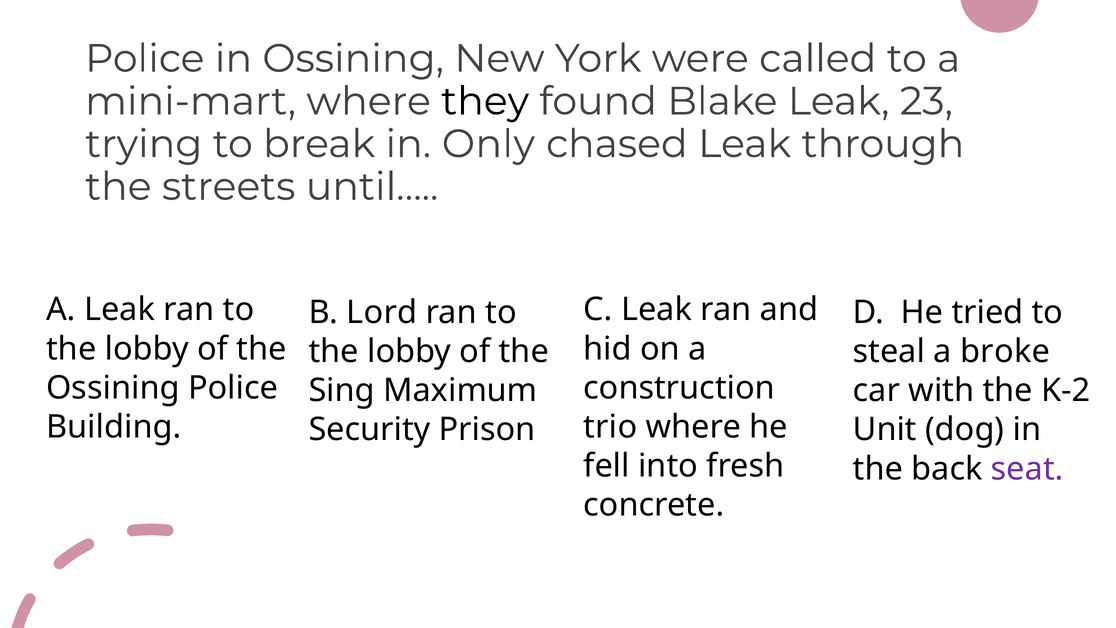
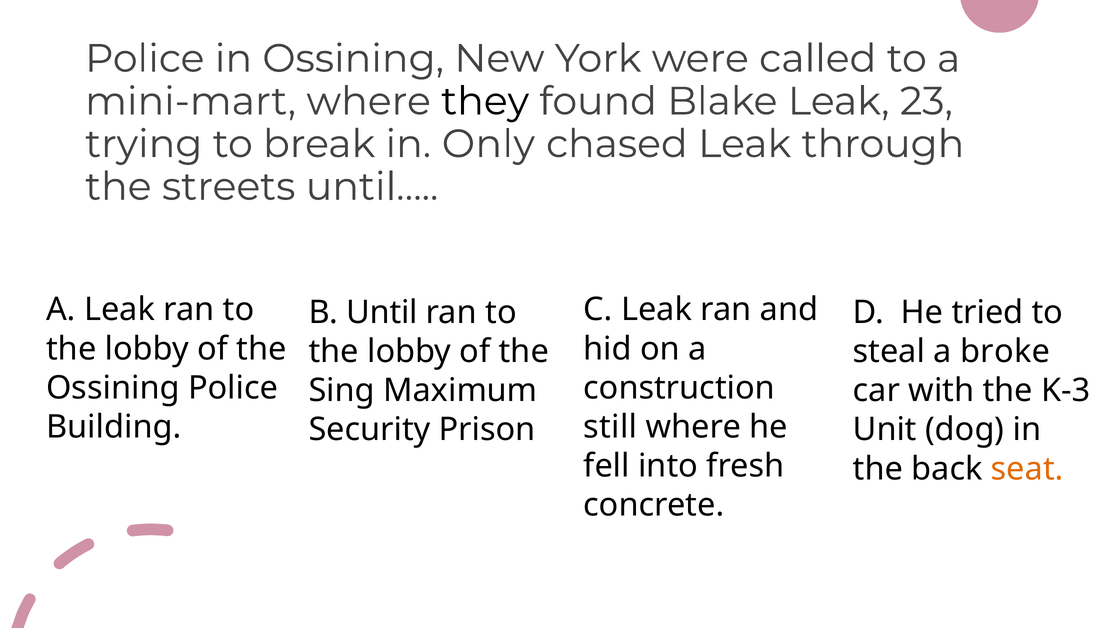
Lord: Lord -> Until (382, 312)
K-2: K-2 -> K-3 (1066, 390)
trio: trio -> still (610, 427)
seat colour: purple -> orange (1027, 469)
